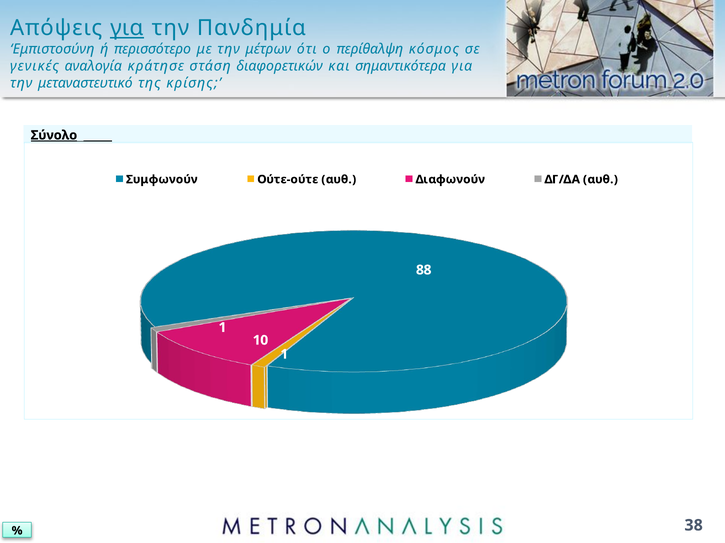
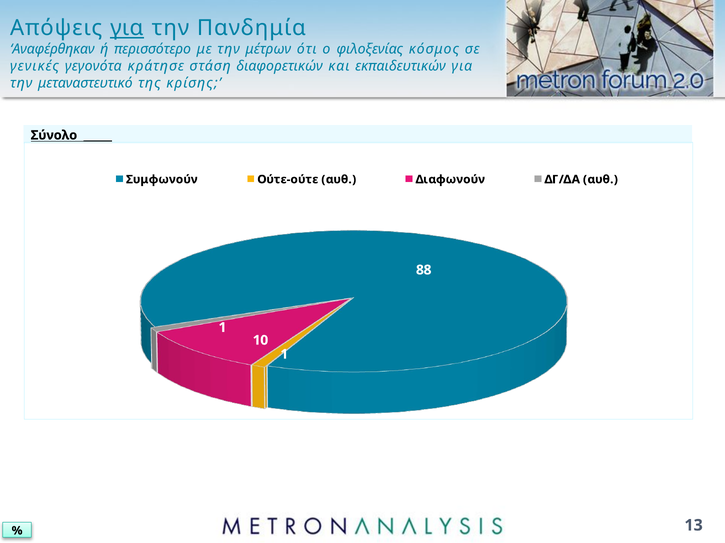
Εμπιστοσύνη: Εμπιστοσύνη -> Αναφέρθηκαν (52, 49)
περίθαλψη: περίθαλψη -> φιλοξενίας (370, 49)
αναλογία: αναλογία -> γεγονότα (93, 66)
σημαντικότερα: σημαντικότερα -> εκπαιδευτικών (400, 66)
Σύνολο underline: present -> none (54, 135)
38: 38 -> 13 (694, 526)
